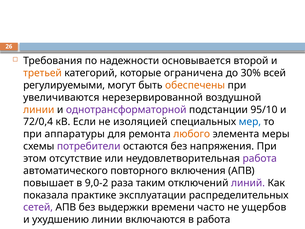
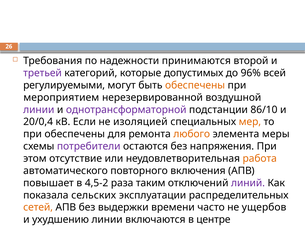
основывается: основывается -> принимаются (196, 61)
третьей colour: orange -> purple (43, 73)
ограничена: ограничена -> допустимых (194, 73)
30%: 30% -> 96% (251, 73)
увеличиваются: увеличиваются -> мероприятием (61, 97)
линии colour: orange -> purple (39, 110)
95/10: 95/10 -> 86/10 (264, 110)
72/0,4: 72/0,4 -> 20/0,4 (38, 122)
мер colour: blue -> orange (250, 122)
при аппаратуры: аппаратуры -> обеспечены (75, 134)
работа colour: purple -> orange (260, 158)
9,0-2: 9,0-2 -> 4,5-2 (97, 183)
практике: практике -> сельских (94, 195)
сетей colour: purple -> orange (38, 207)
в работа: работа -> центре (213, 219)
